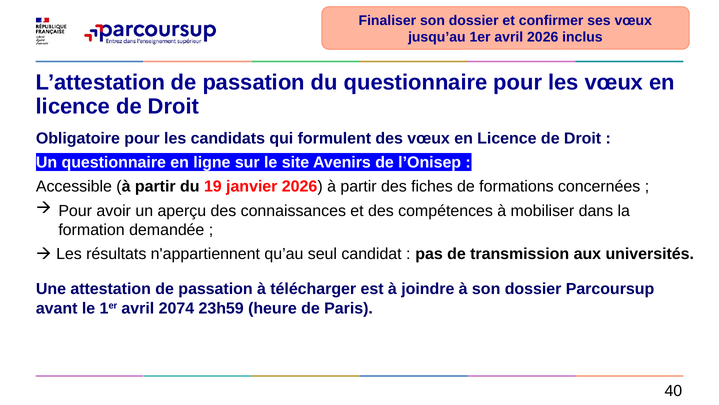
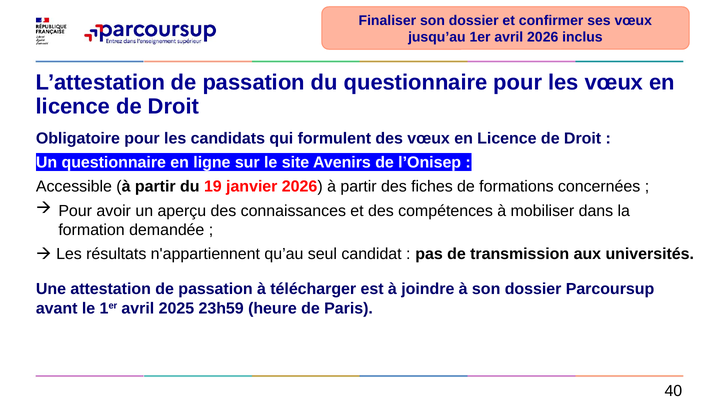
2074: 2074 -> 2025 (176, 308)
